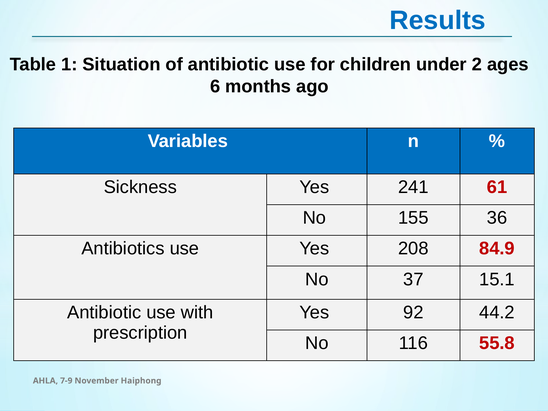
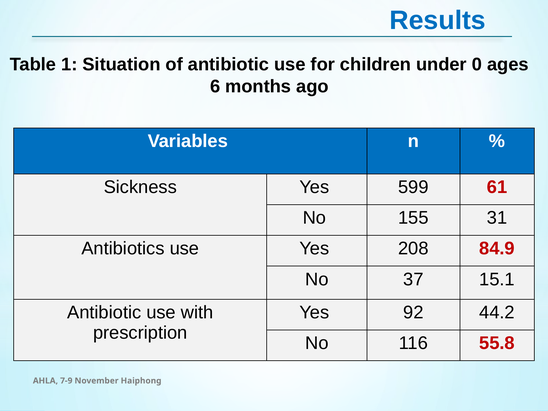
2: 2 -> 0 (477, 64)
241: 241 -> 599 (413, 187)
36: 36 -> 31 (497, 218)
